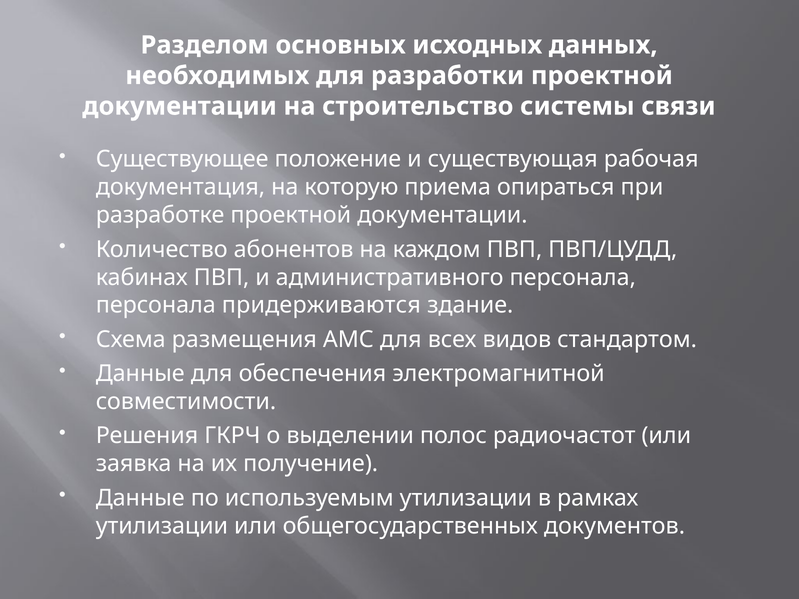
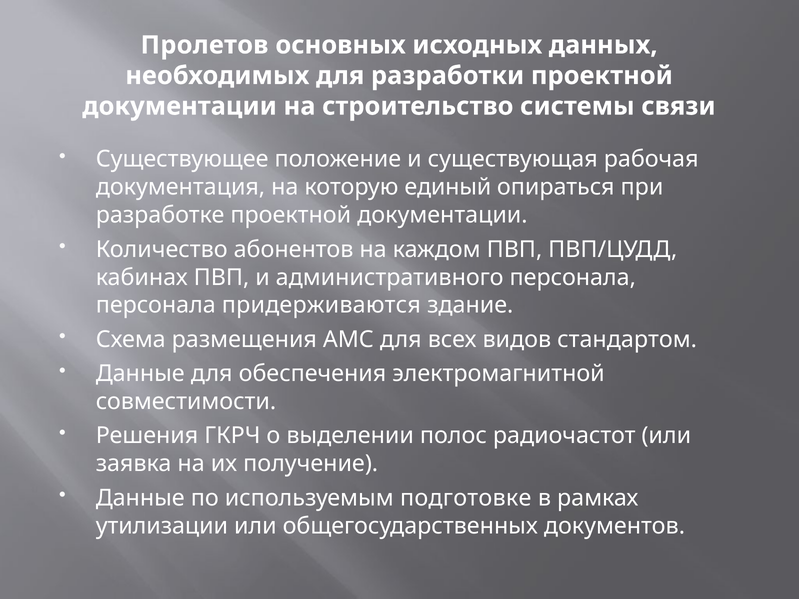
Разделом: Разделом -> Пролетов (204, 45)
приема: приема -> единый (448, 187)
используемым утилизации: утилизации -> подготовке (466, 498)
